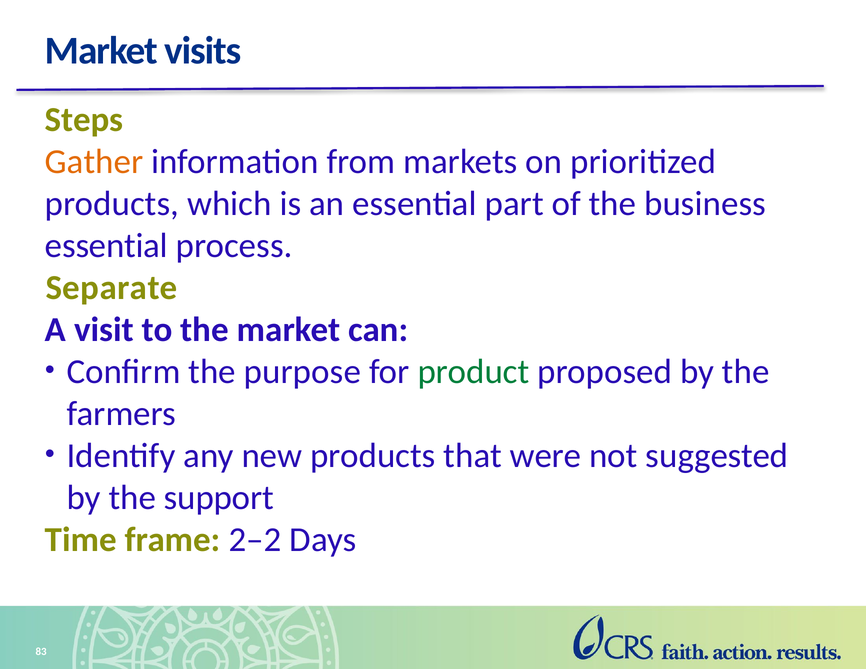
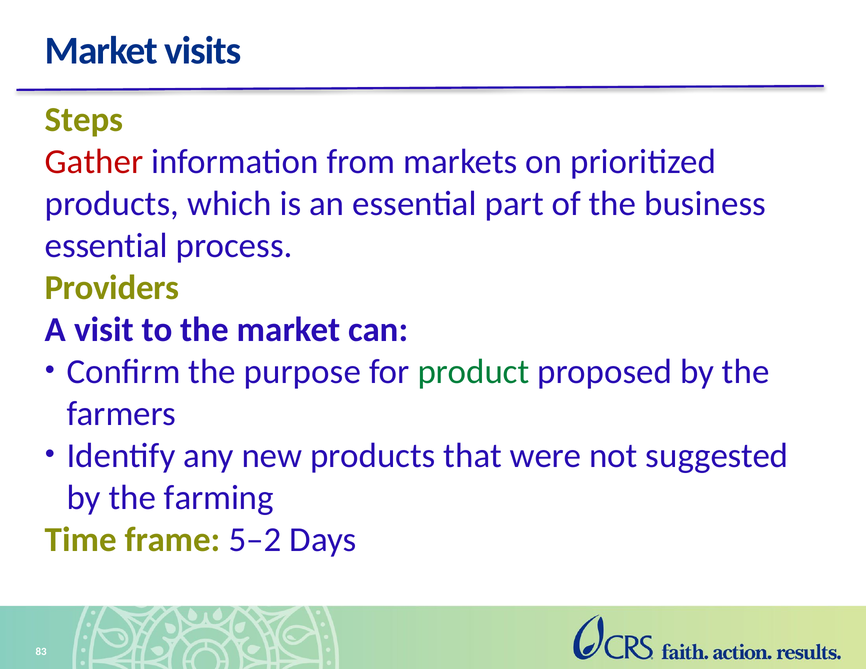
Gather colour: orange -> red (94, 162)
Separate: Separate -> Providers (112, 288)
support: support -> farming (219, 498)
2–2: 2–2 -> 5–2 (255, 540)
